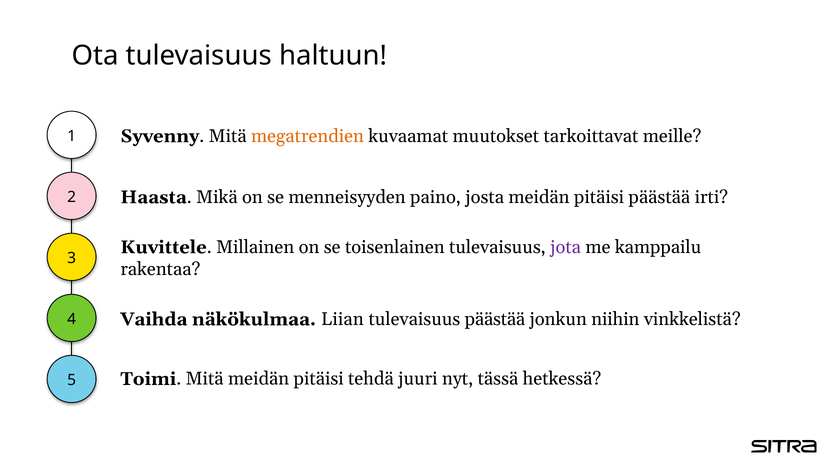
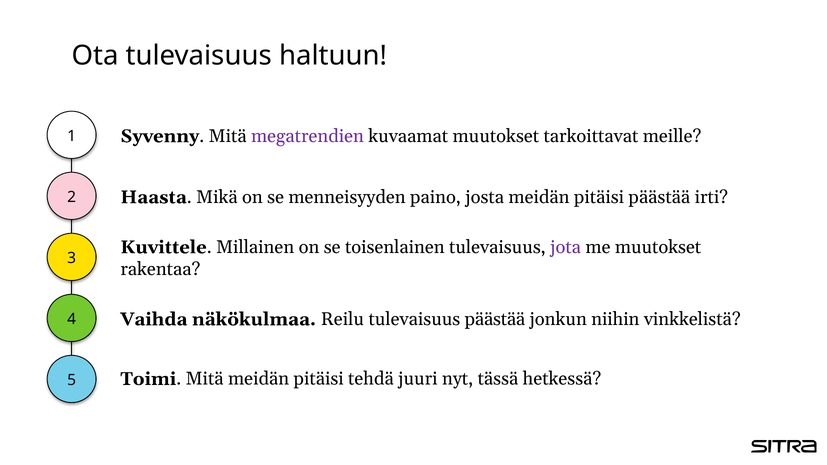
megatrendien colour: orange -> purple (307, 136)
me kamppailu: kamppailu -> muutokset (658, 247)
Liian: Liian -> Reilu (342, 319)
